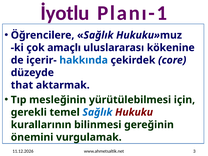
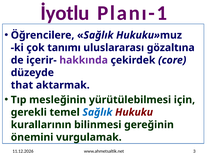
amaçlı: amaçlı -> tanımı (64, 48)
kökenine: kökenine -> gözaltına (171, 48)
hakkında colour: blue -> purple (84, 60)
